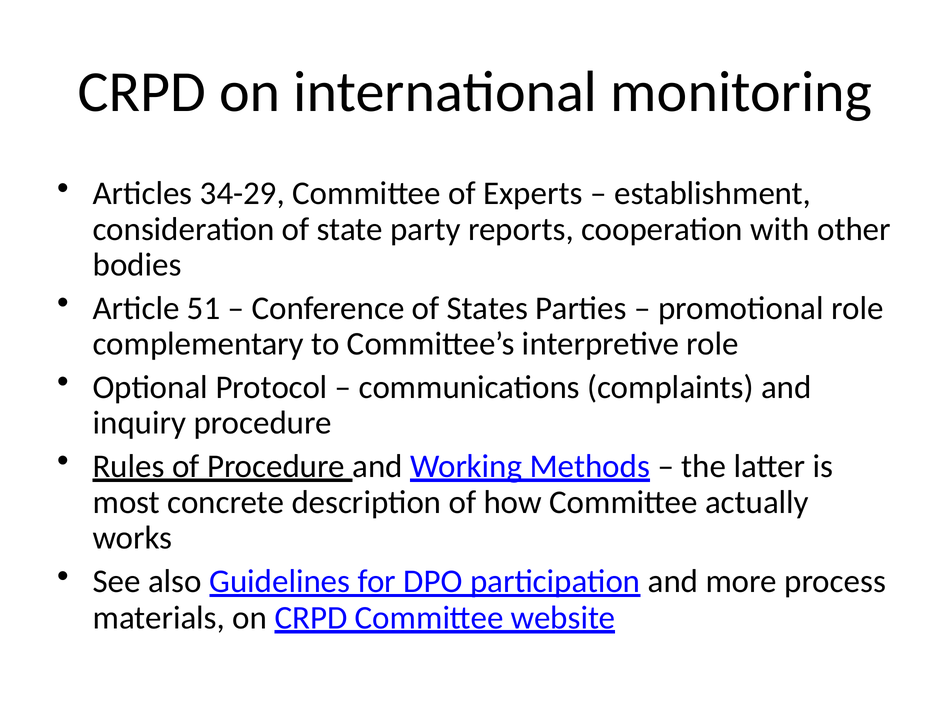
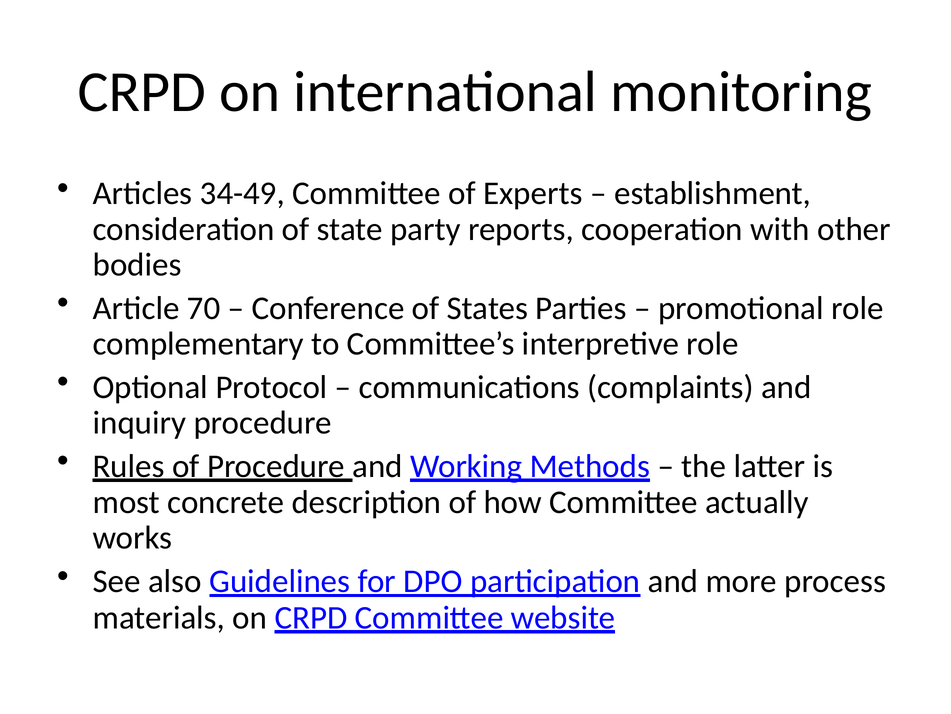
34-29: 34-29 -> 34-49 (242, 193)
51: 51 -> 70 (204, 308)
